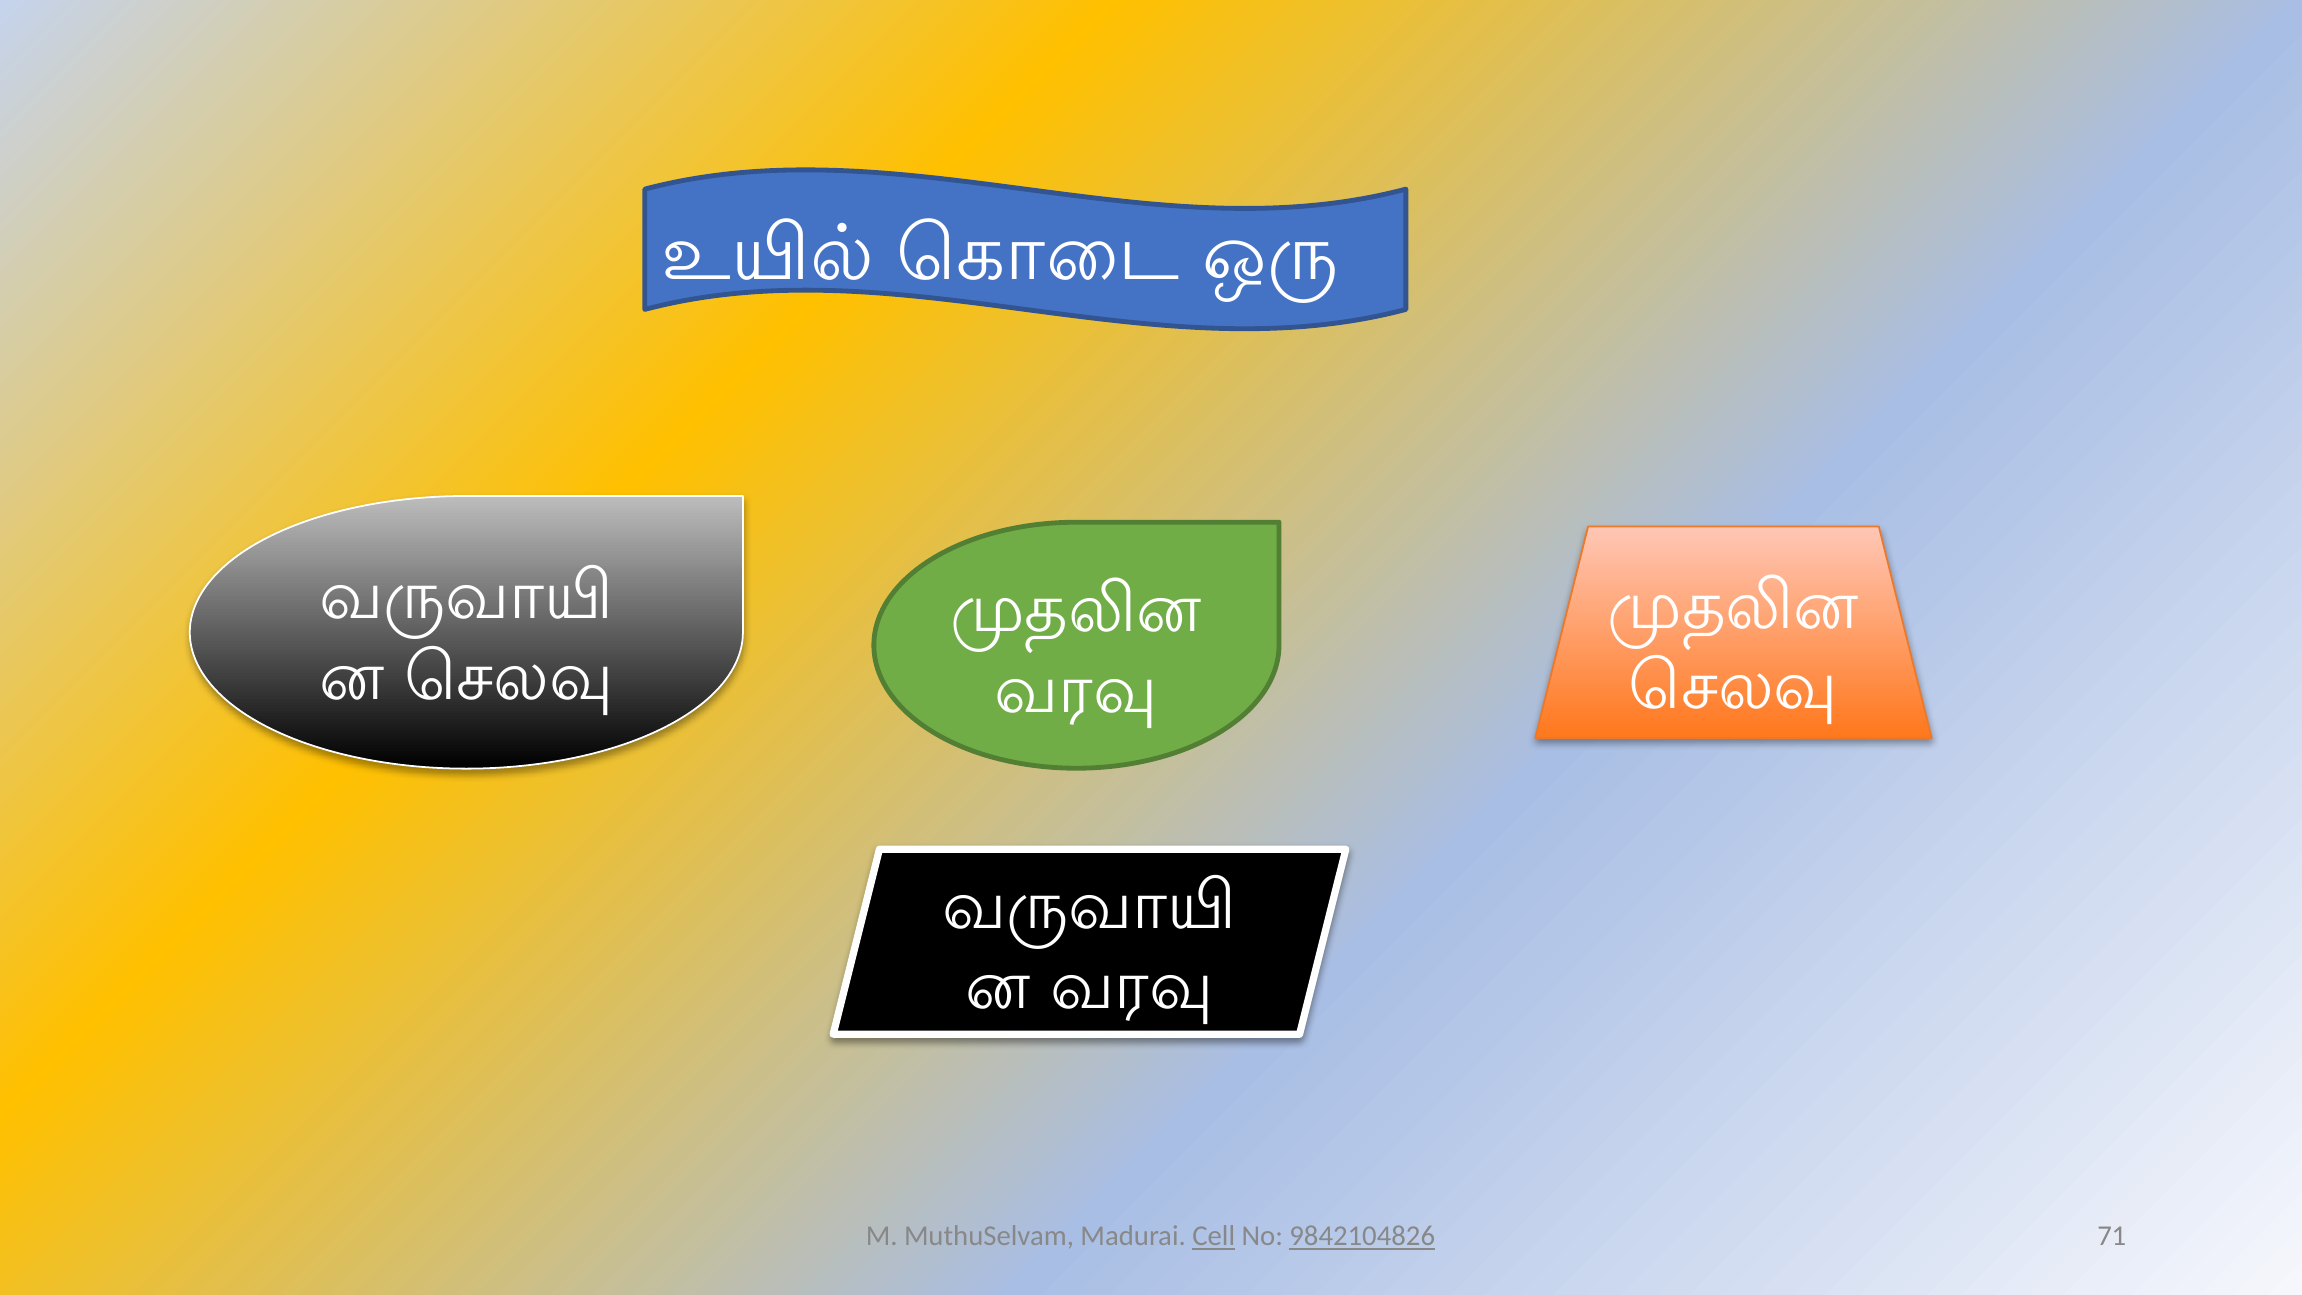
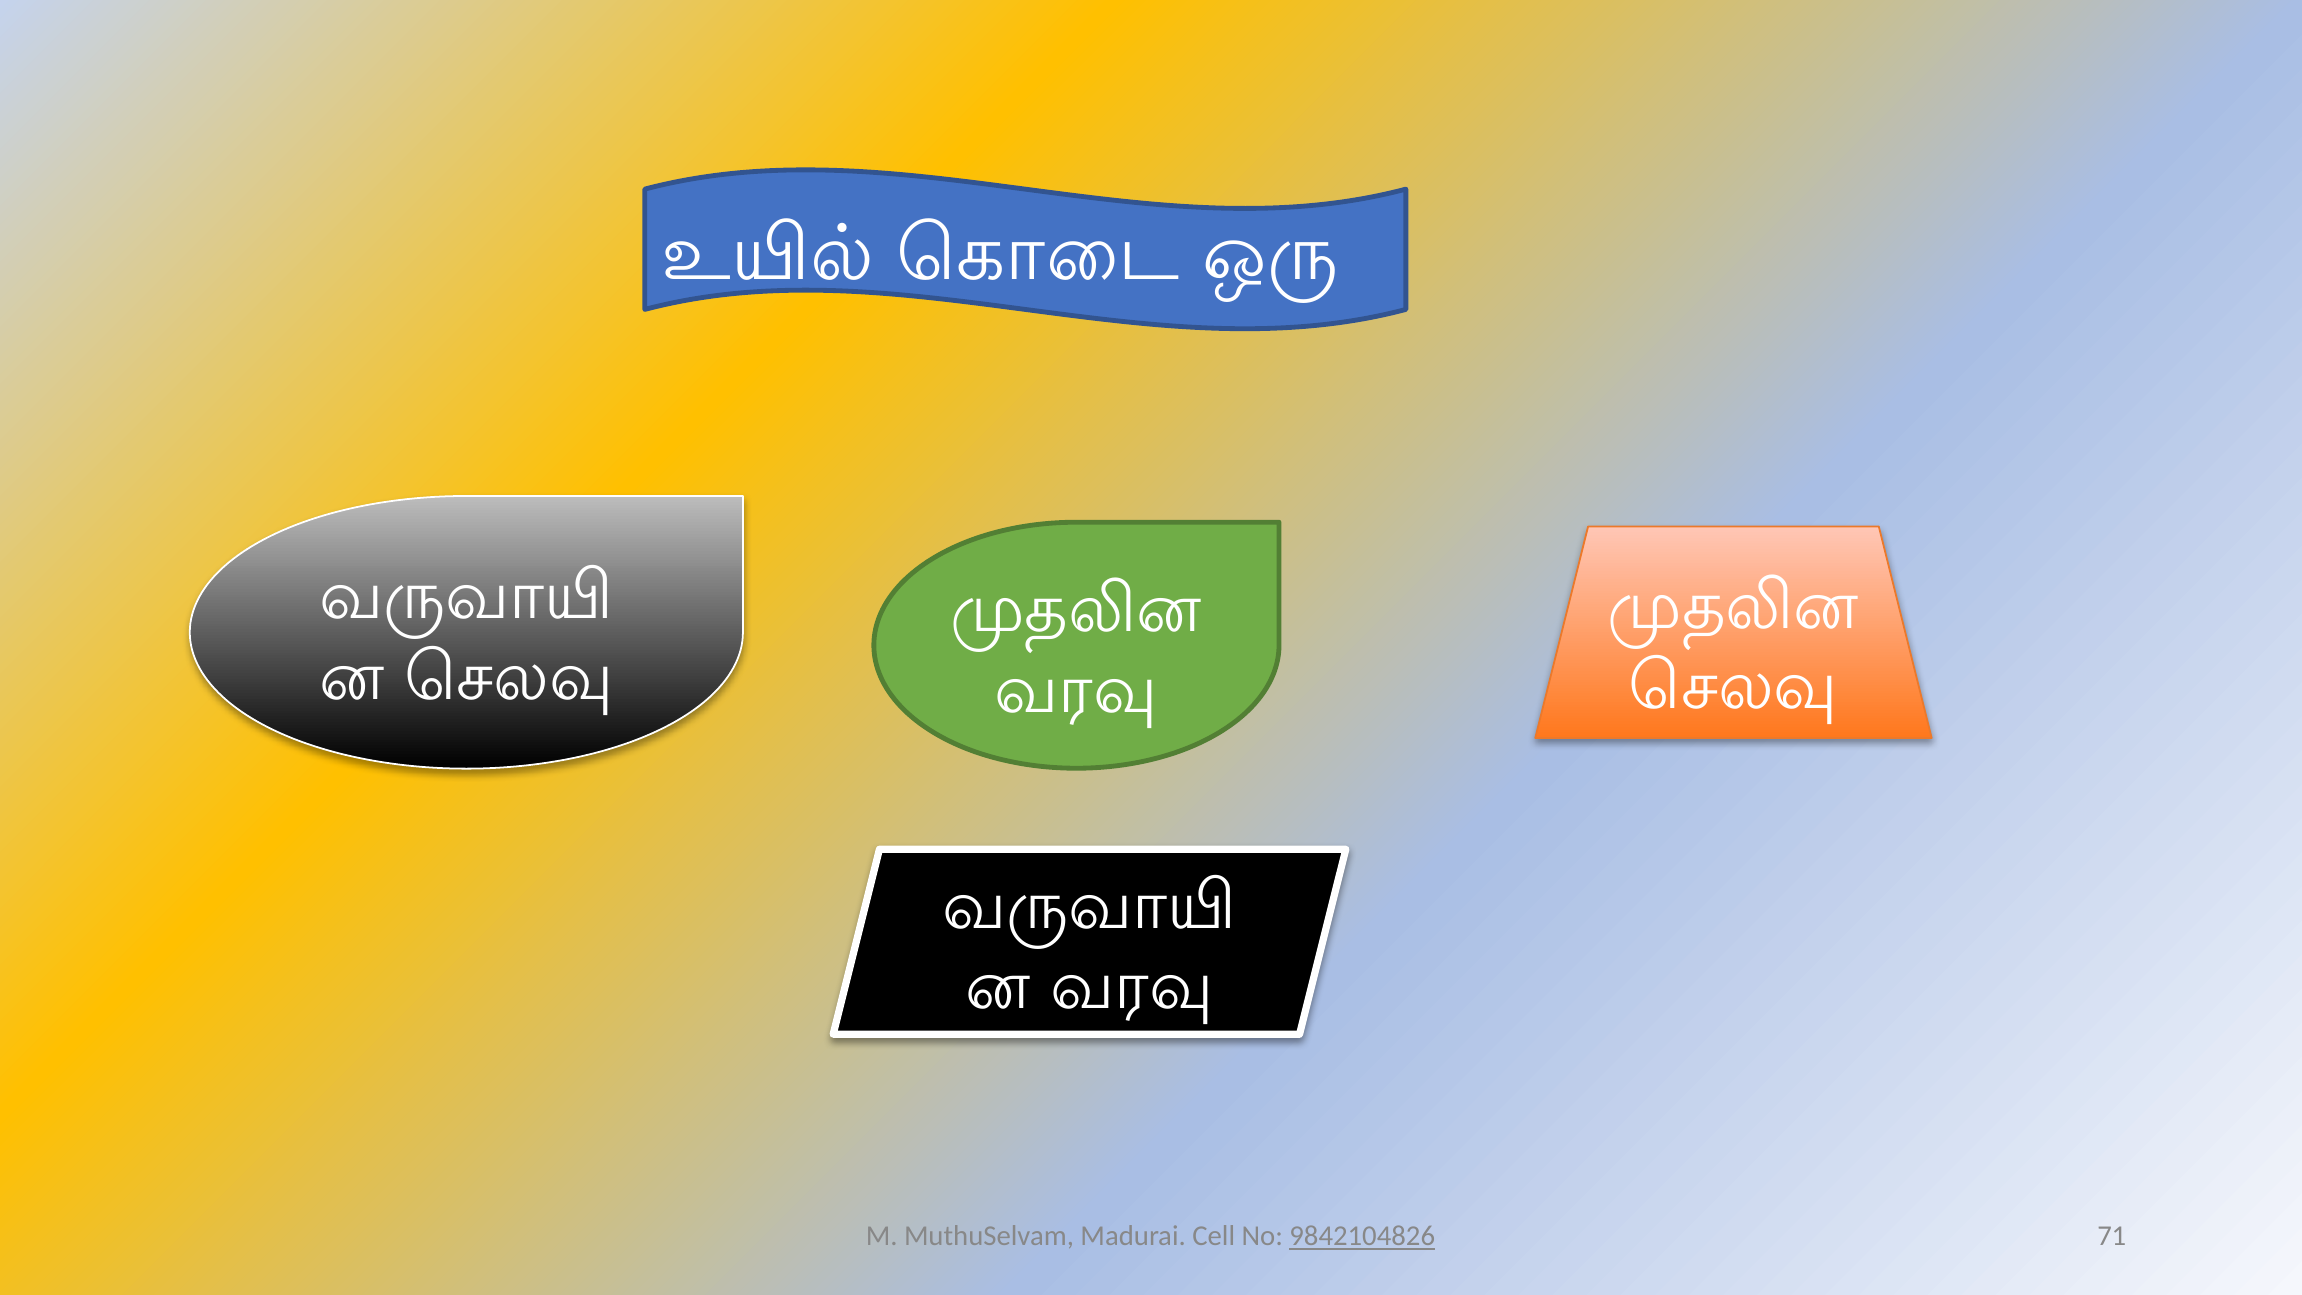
Cell underline: present -> none (1214, 1236)
